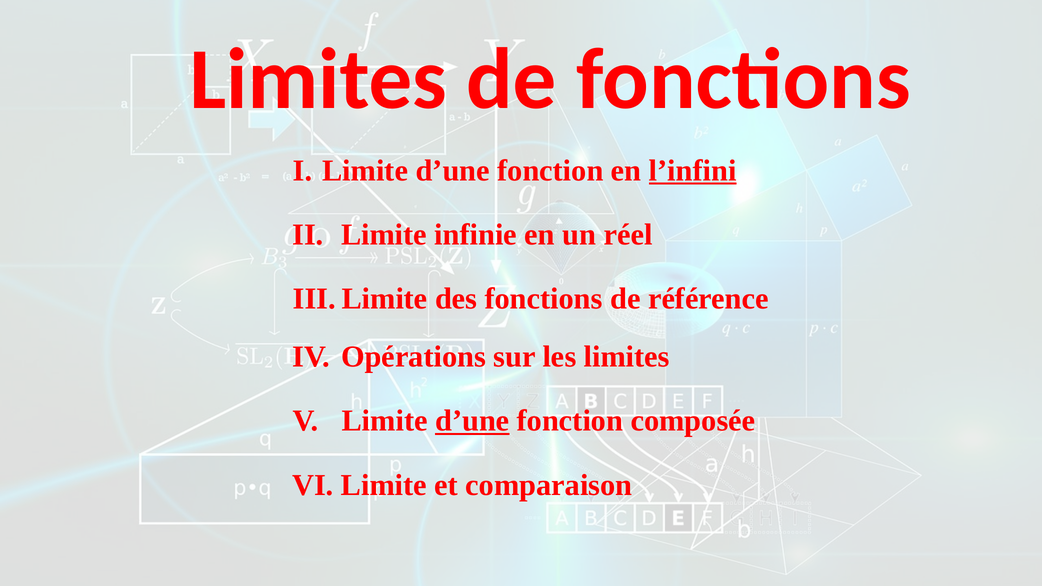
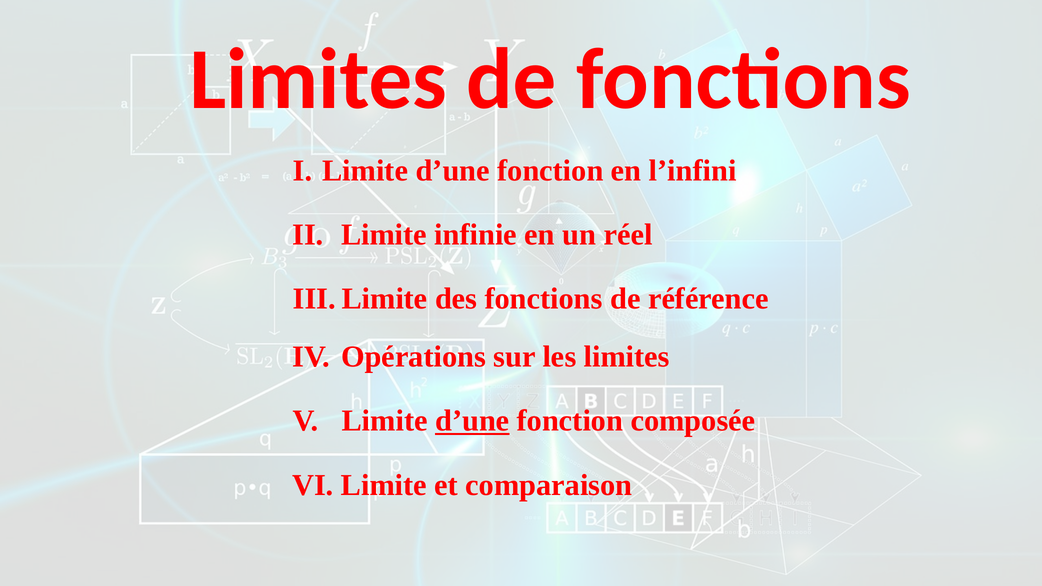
l’infini underline: present -> none (693, 171)
